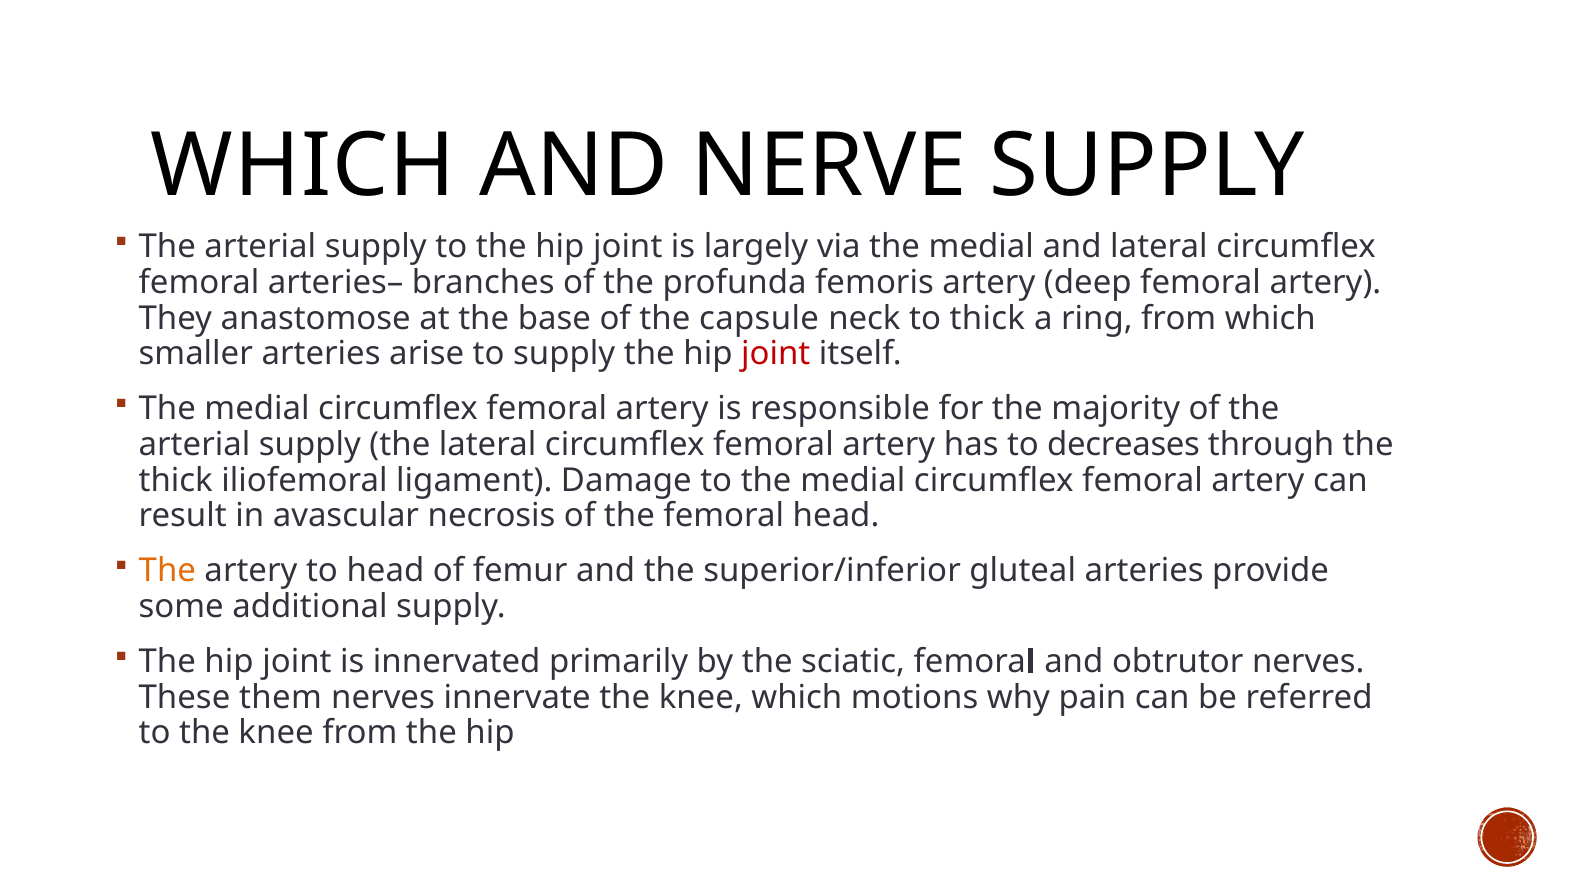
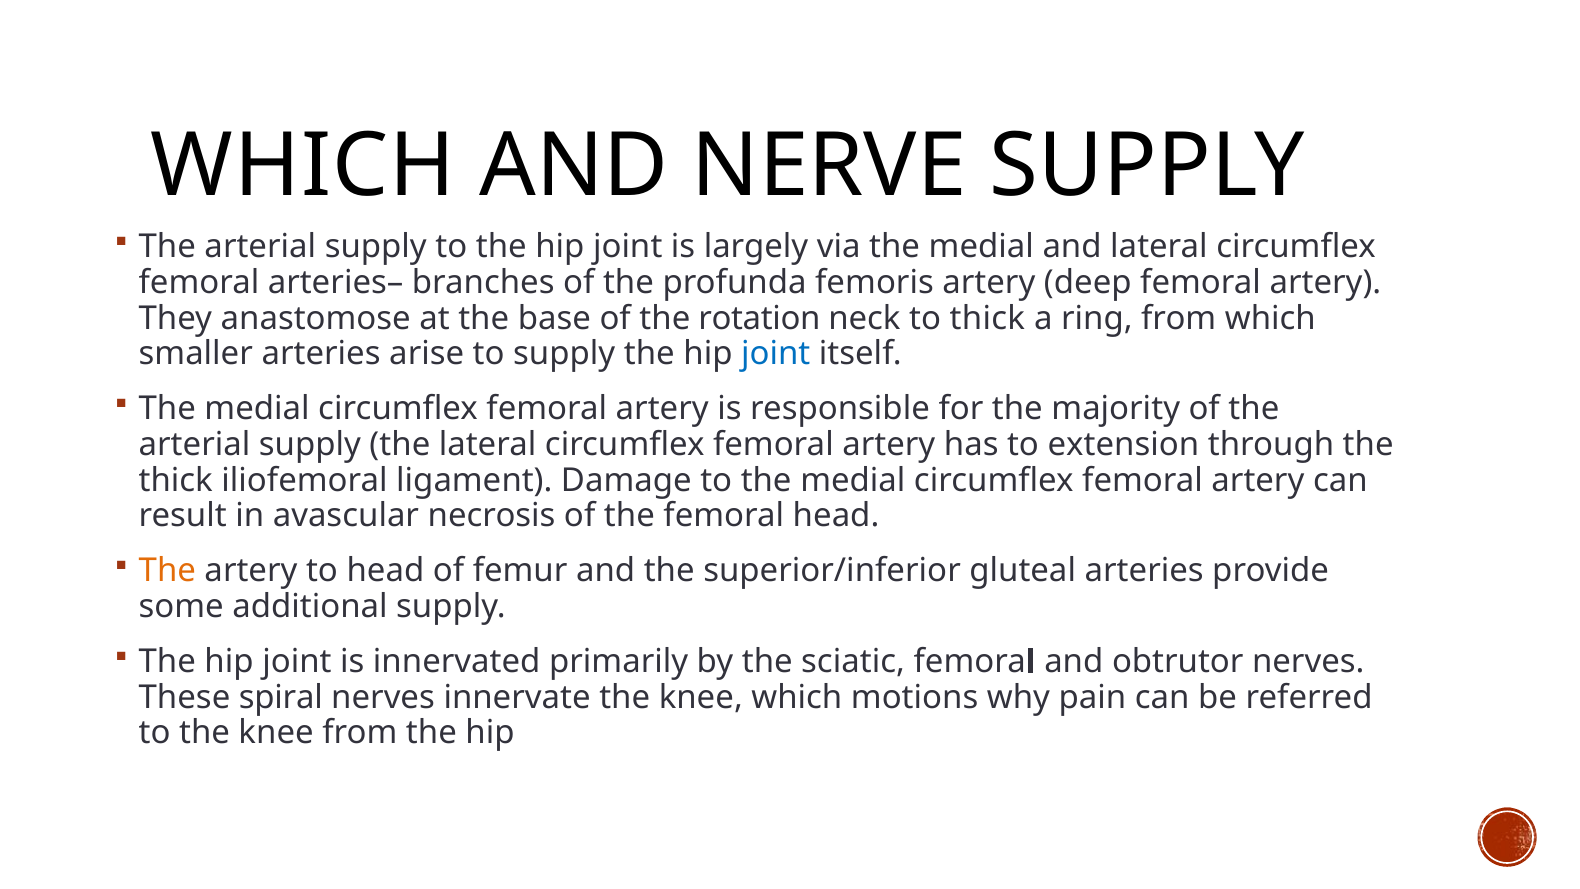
capsule: capsule -> rotation (759, 318)
joint colour: red -> blue (776, 354)
decreases: decreases -> extension (1123, 445)
them: them -> spiral (281, 697)
